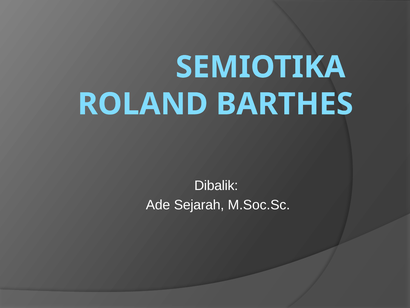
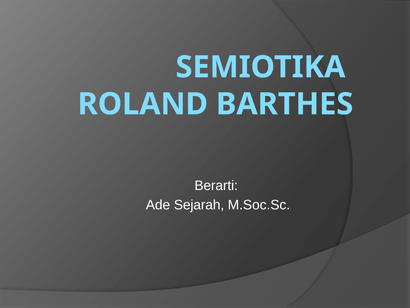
Dibalik: Dibalik -> Berarti (216, 185)
